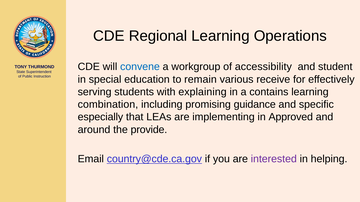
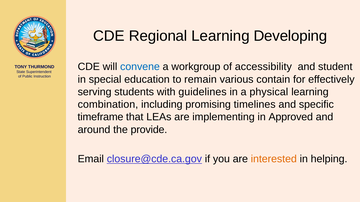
Operations: Operations -> Developing (290, 36)
receive: receive -> contain (273, 79)
explaining: explaining -> guidelines (202, 92)
contains: contains -> physical (269, 92)
guidance: guidance -> timelines (255, 105)
especially: especially -> timeframe (100, 117)
country@cde.ca.gov: country@cde.ca.gov -> closure@cde.ca.gov (154, 159)
interested colour: purple -> orange (274, 159)
